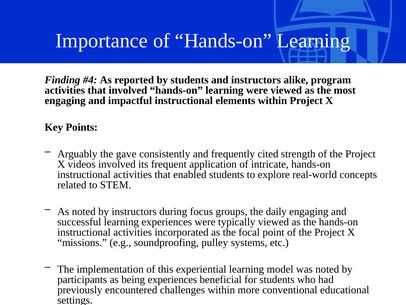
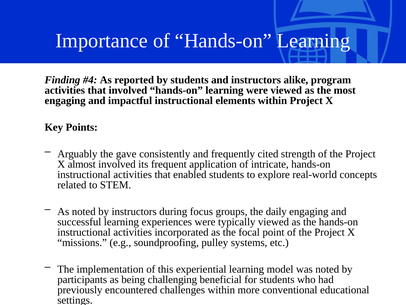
videos: videos -> almost (82, 164)
being experiences: experiences -> challenging (172, 279)
